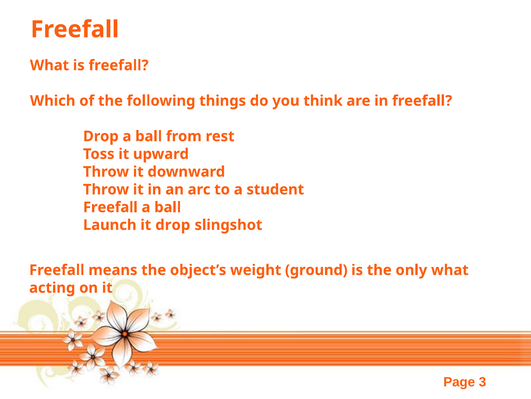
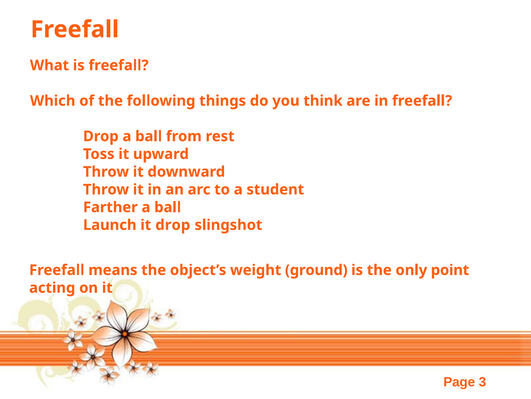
Freefall: Freefall -> Farther (110, 207)
only what: what -> point (450, 270)
